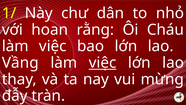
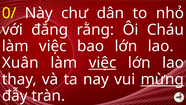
1/: 1/ -> 0/ (9, 13)
hoan: hoan -> đắng (50, 30)
Vầng: Vầng -> Xuân (20, 63)
mừng underline: none -> present (162, 79)
